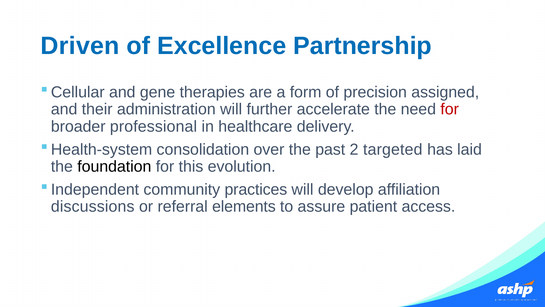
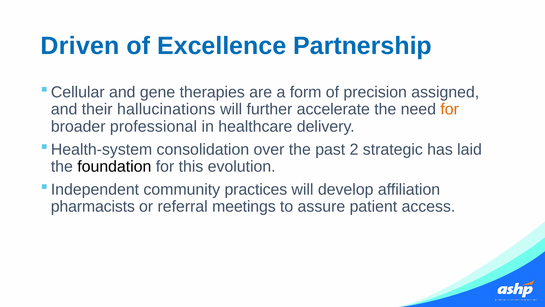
administration: administration -> hallucinations (166, 109)
for colour: red -> orange (450, 109)
targeted: targeted -> strategic (393, 149)
discussions: discussions -> pharmacists (93, 206)
elements: elements -> meetings (244, 206)
